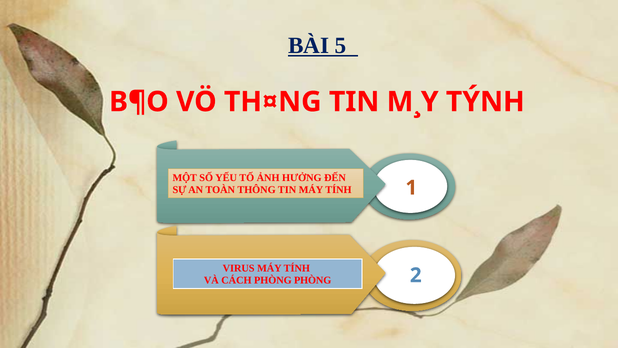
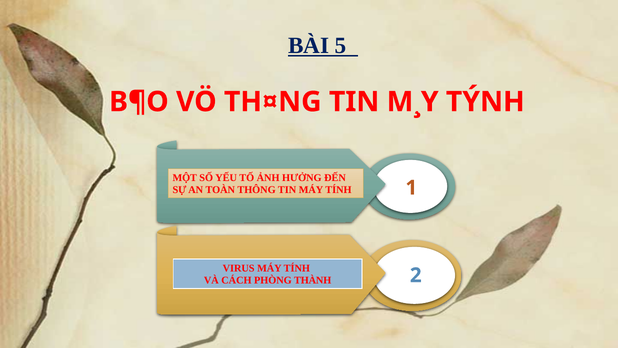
PHÒNG PHÒNG: PHÒNG -> THÀNH (313, 280)
